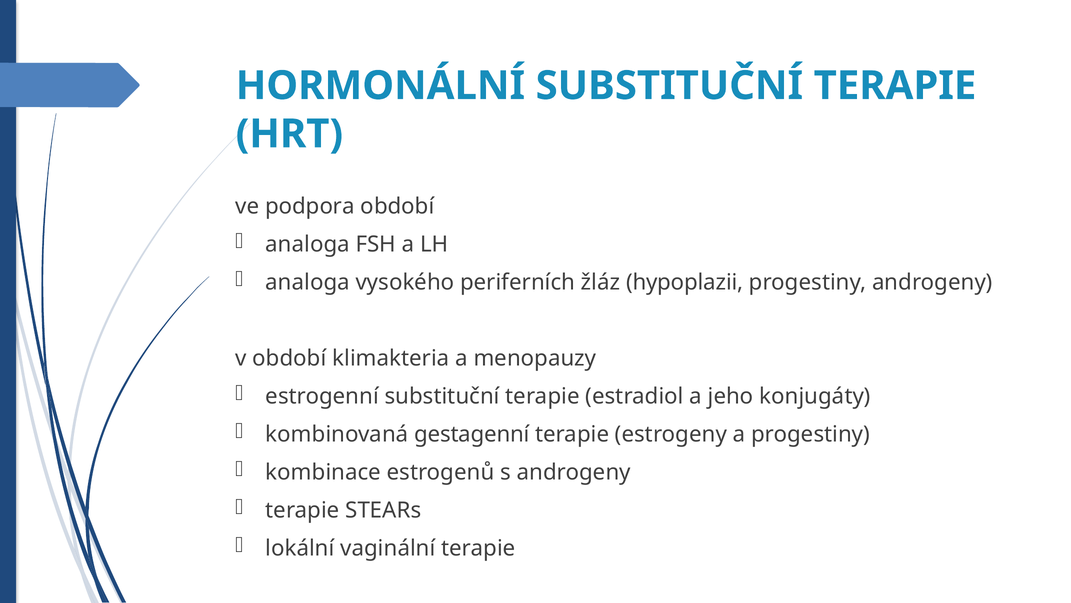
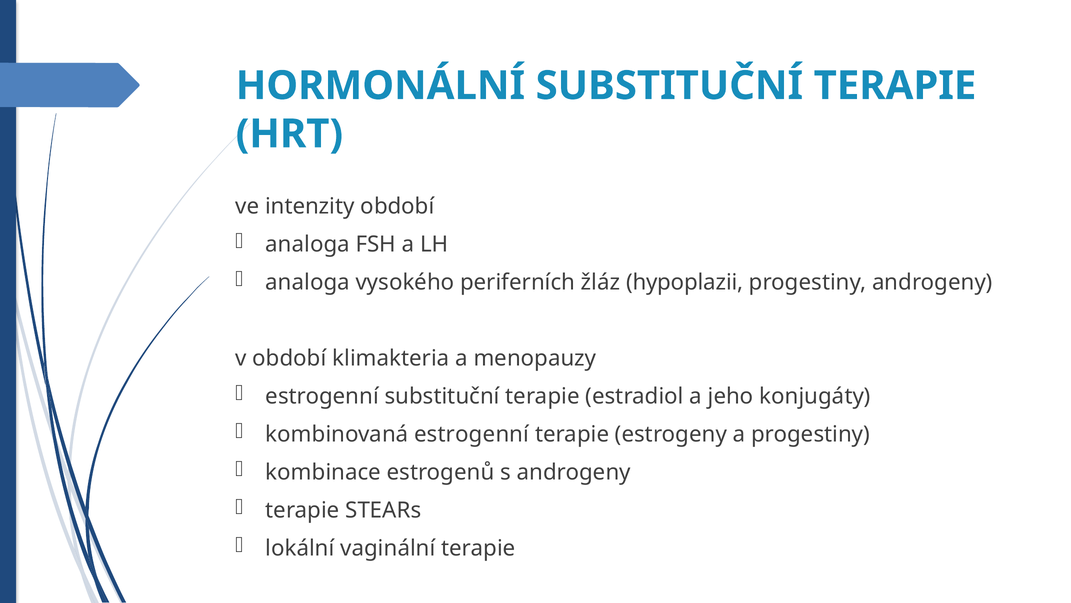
podpora: podpora -> intenzity (310, 206)
kombinovaná gestagenní: gestagenní -> estrogenní (472, 434)
